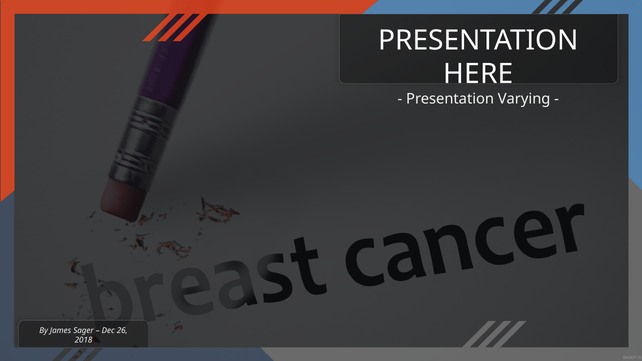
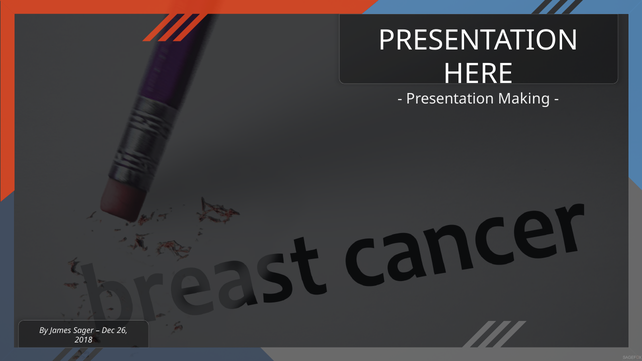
Varying: Varying -> Making (524, 99)
